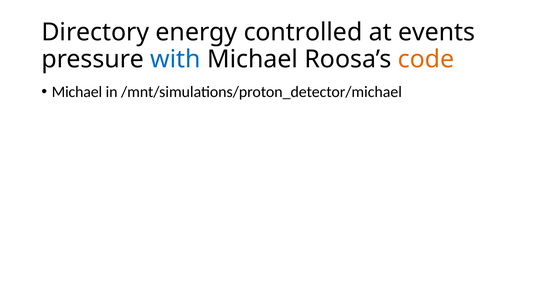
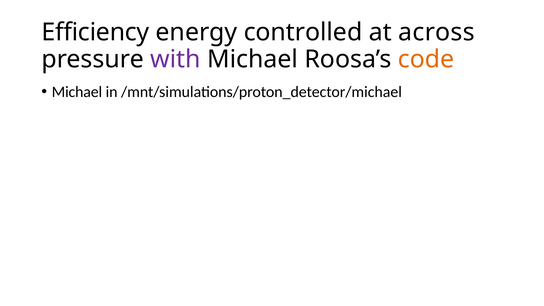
Directory: Directory -> Efficiency (95, 32)
events: events -> across (437, 32)
with colour: blue -> purple (175, 59)
